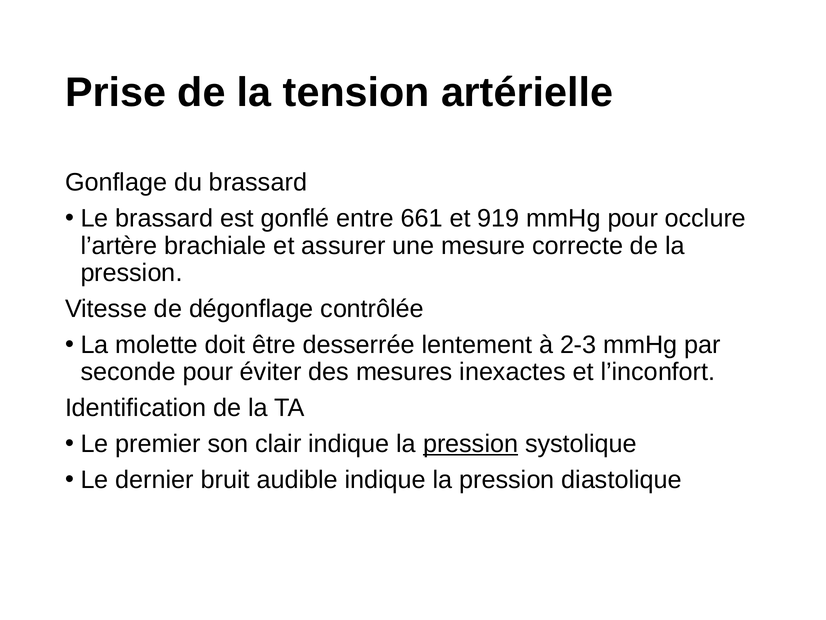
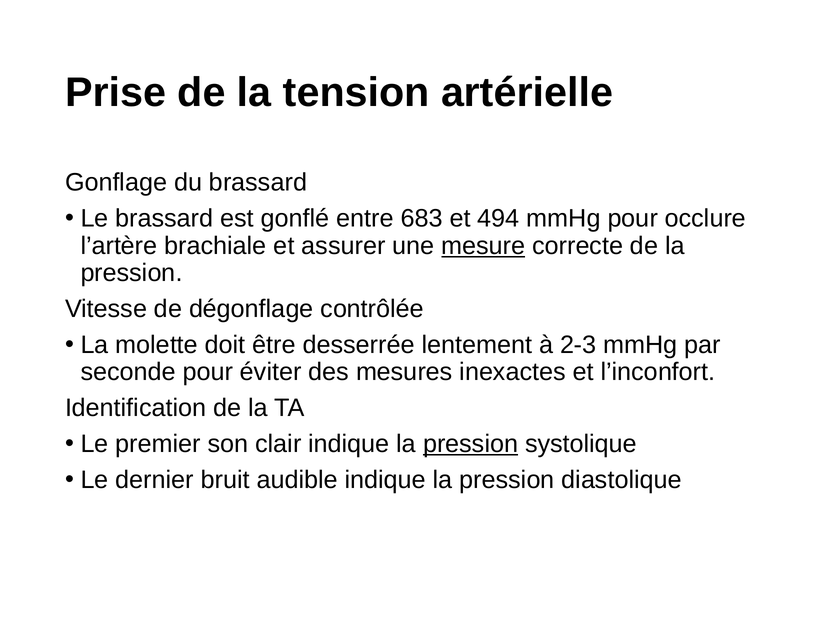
661: 661 -> 683 (422, 218)
919: 919 -> 494 (498, 218)
mesure underline: none -> present (483, 246)
